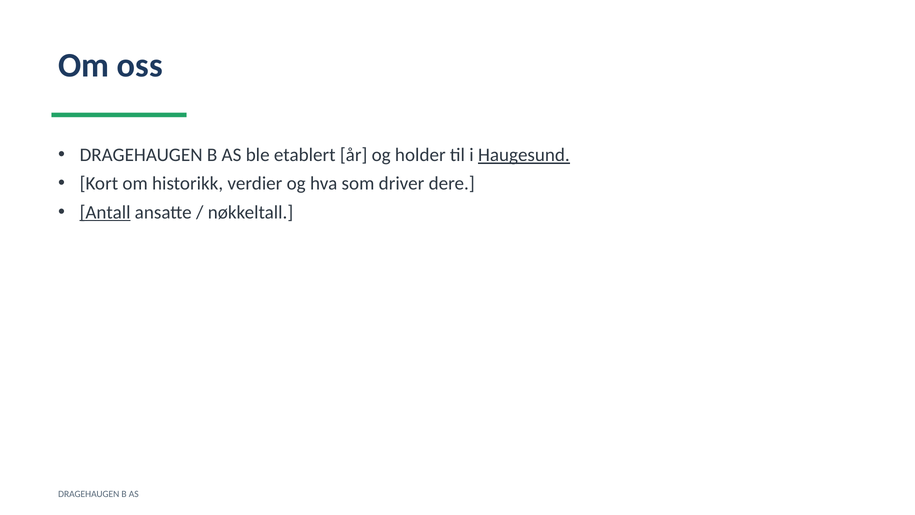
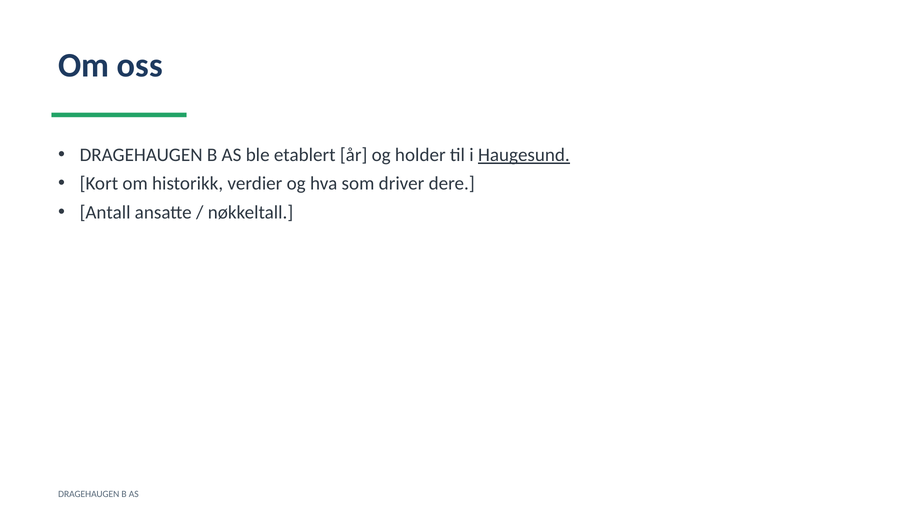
Antall underline: present -> none (105, 212)
